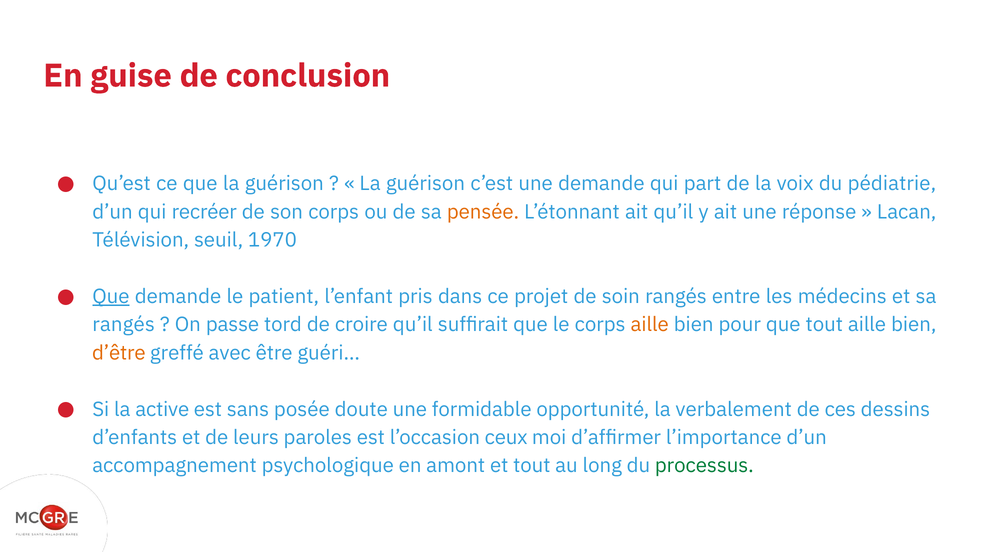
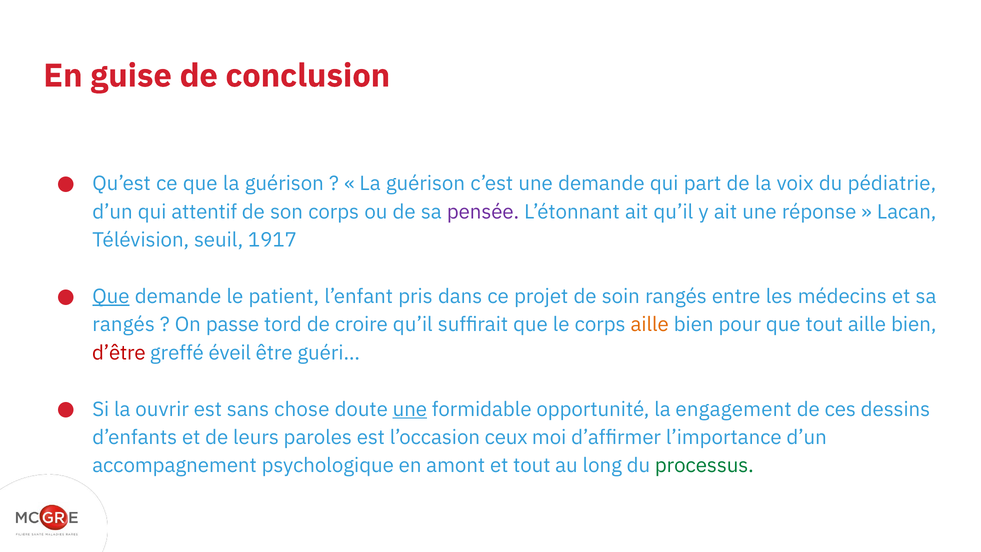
recréer: recréer -> attentif (204, 212)
pensée colour: orange -> purple (483, 212)
1970: 1970 -> 1917 (272, 240)
d’être colour: orange -> red (119, 353)
avec: avec -> éveil (230, 353)
active: active -> ouvrir (162, 409)
posée: posée -> chose (302, 409)
une underline: none -> present (410, 409)
verbalement: verbalement -> engagement (734, 409)
